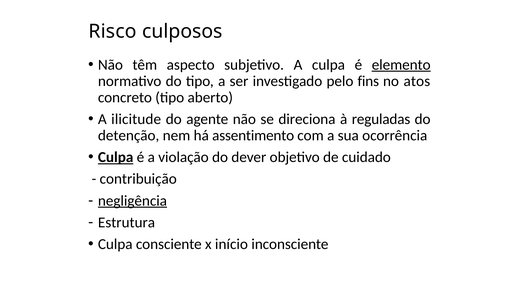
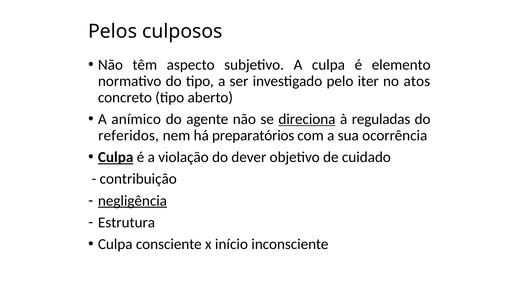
Risco: Risco -> Pelos (113, 32)
elemento underline: present -> none (401, 65)
fins: fins -> iter (368, 81)
ilicitude: ilicitude -> anímico (136, 119)
direciona underline: none -> present (307, 119)
detenção: detenção -> referidos (129, 135)
assentimento: assentimento -> preparatórios (253, 135)
